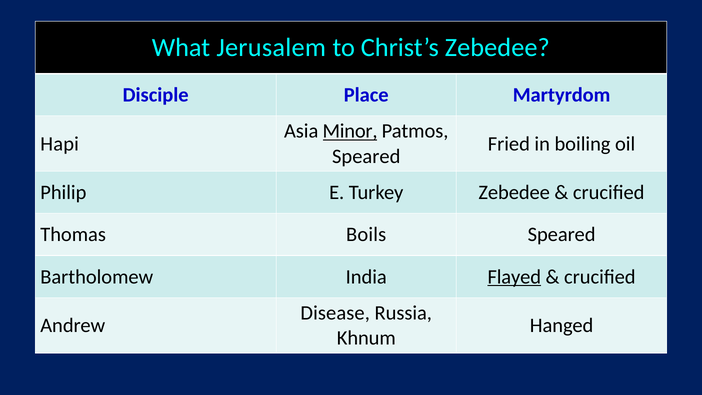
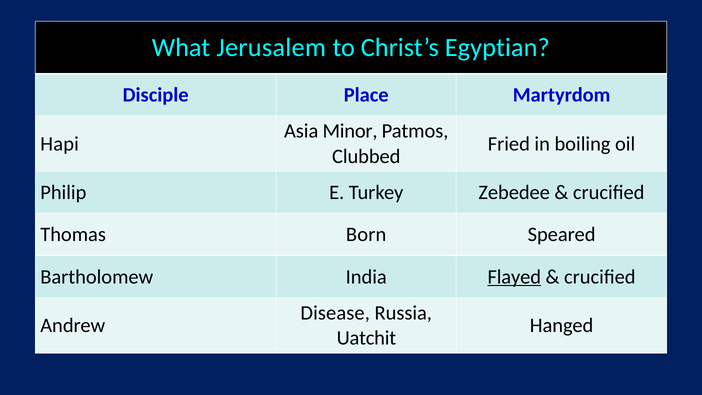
Christ’s Zebedee: Zebedee -> Egyptian (497, 48)
Minor underline: present -> none (350, 131)
Speared: Speared -> Clubbed (366, 156)
Boils: Boils -> Born (366, 235)
Khnum: Khnum -> Uatchit (366, 338)
